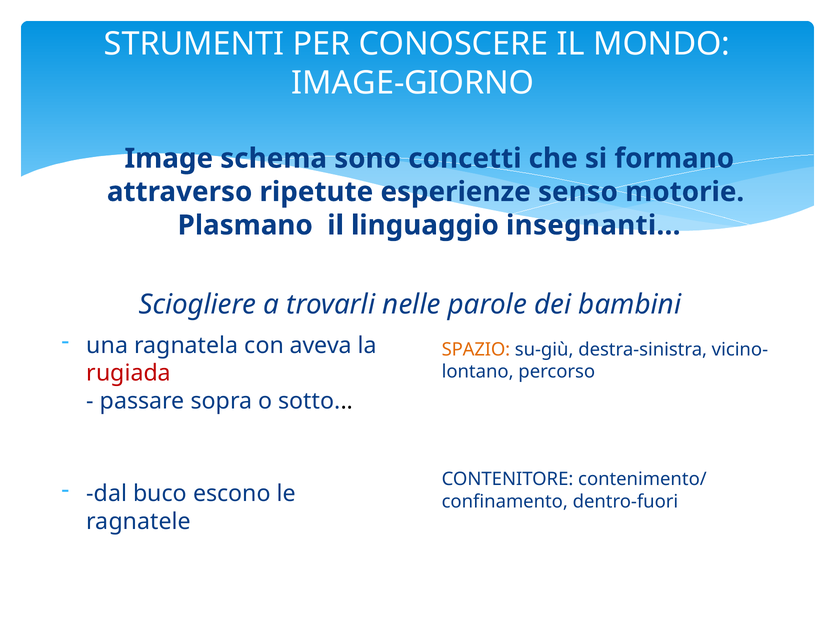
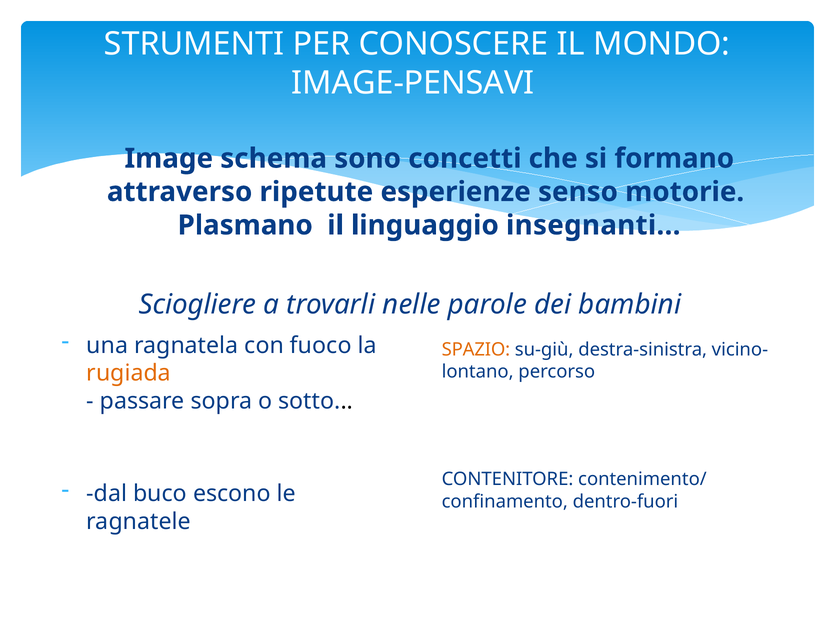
IMAGE-GIORNO: IMAGE-GIORNO -> IMAGE-PENSAVI (413, 83)
aveva: aveva -> fuoco (321, 345)
rugiada colour: red -> orange (129, 373)
